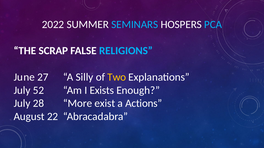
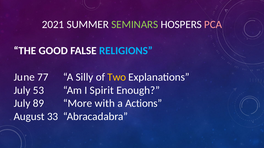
2022: 2022 -> 2021 (53, 25)
SEMINARS colour: light blue -> light green (135, 25)
PCA colour: light blue -> pink (213, 25)
SCRAP: SCRAP -> GOOD (53, 51)
27: 27 -> 77 (43, 77)
52: 52 -> 53 (38, 91)
Exists: Exists -> Spirit (102, 91)
28: 28 -> 89 (38, 104)
exist: exist -> with (105, 104)
22: 22 -> 33 (53, 117)
